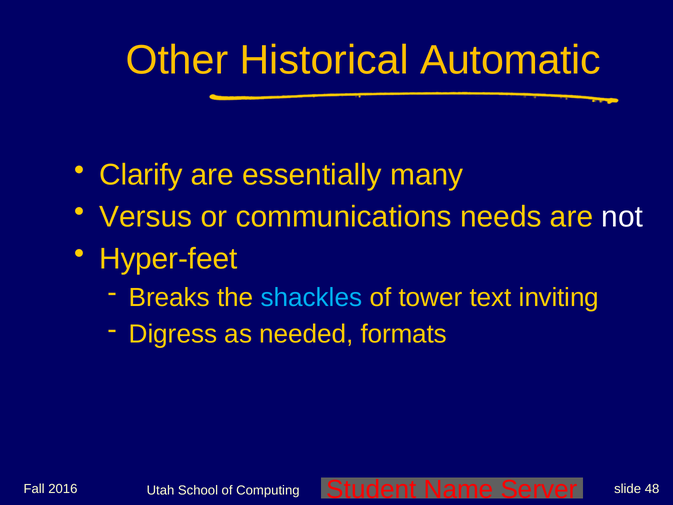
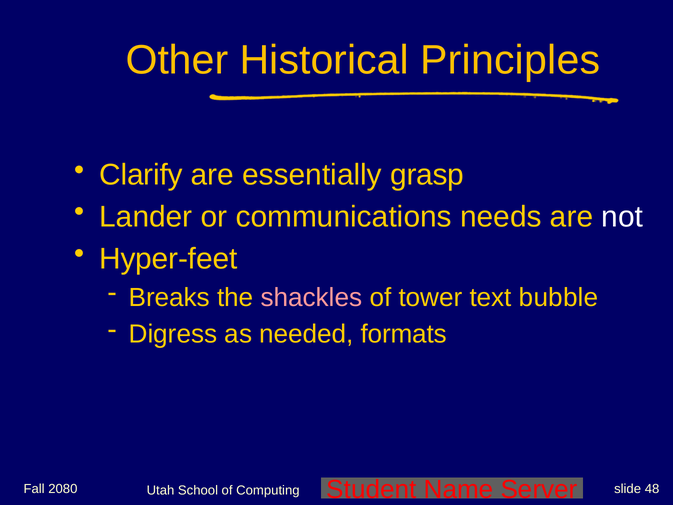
Automatic: Automatic -> Principles (510, 60)
many: many -> grasp (427, 175)
Versus: Versus -> Lander (146, 217)
shackles colour: light blue -> pink (312, 297)
inviting: inviting -> bubble (559, 297)
2016: 2016 -> 2080 (63, 489)
